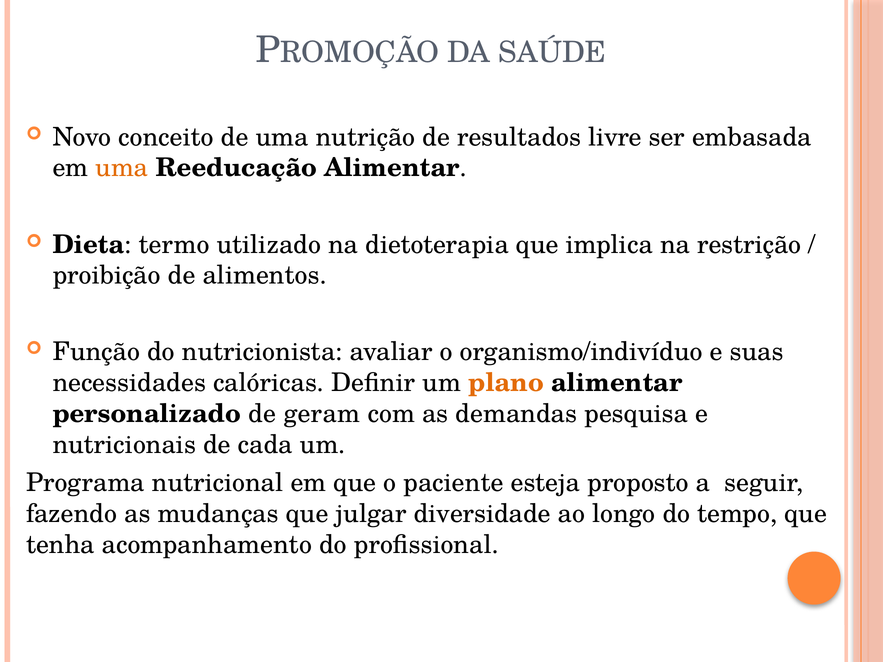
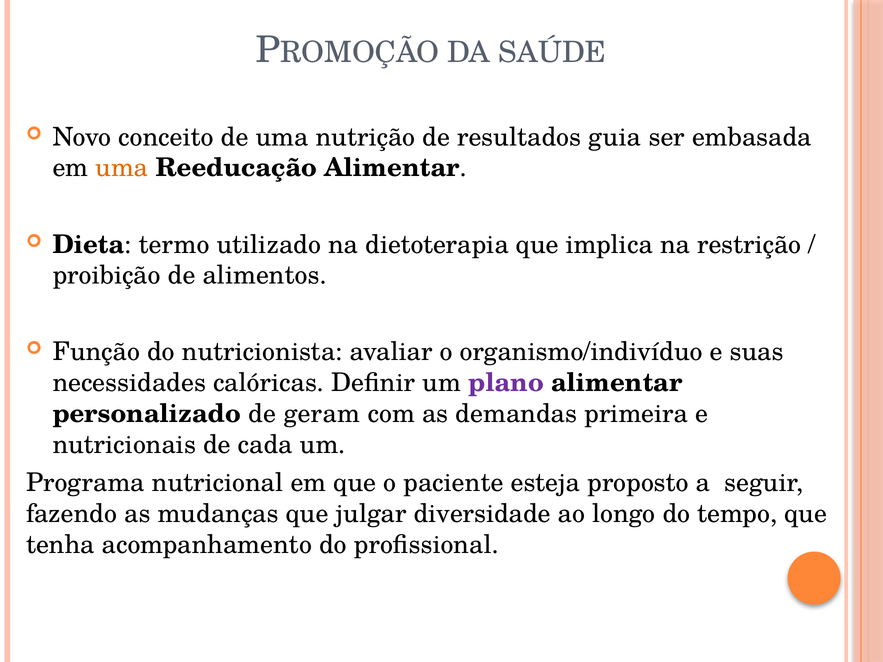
livre: livre -> guia (615, 137)
plano colour: orange -> purple (506, 383)
pesquisa: pesquisa -> primeira (636, 414)
